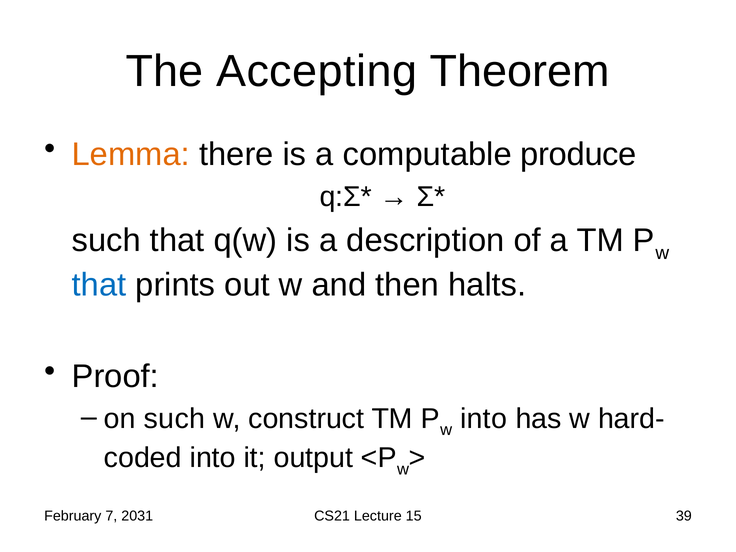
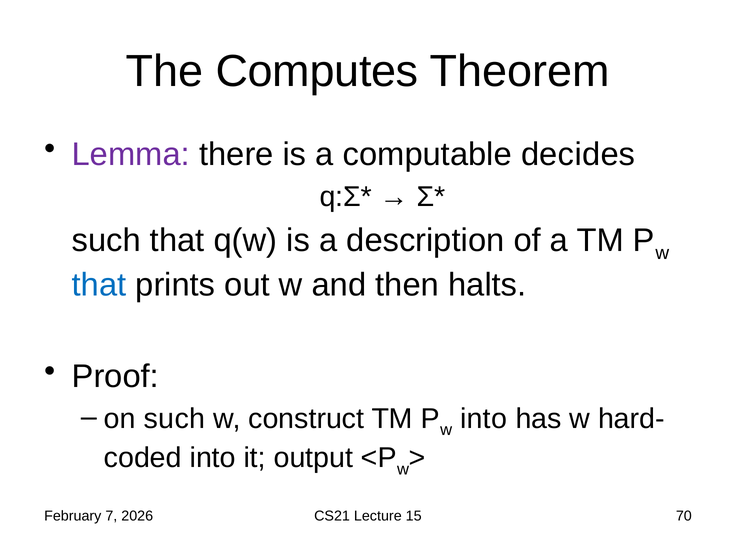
Accepting: Accepting -> Computes (317, 71)
Lemma colour: orange -> purple (131, 154)
produce: produce -> decides (578, 154)
2031: 2031 -> 2026 (137, 516)
39: 39 -> 70 (684, 516)
